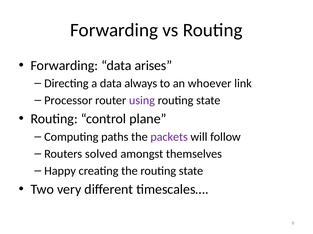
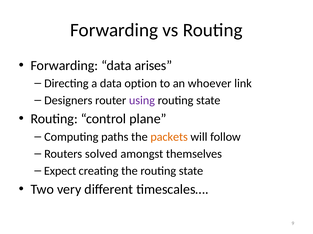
always: always -> option (141, 84)
Processor: Processor -> Designers (68, 101)
packets colour: purple -> orange (169, 137)
Happy: Happy -> Expect (60, 171)
